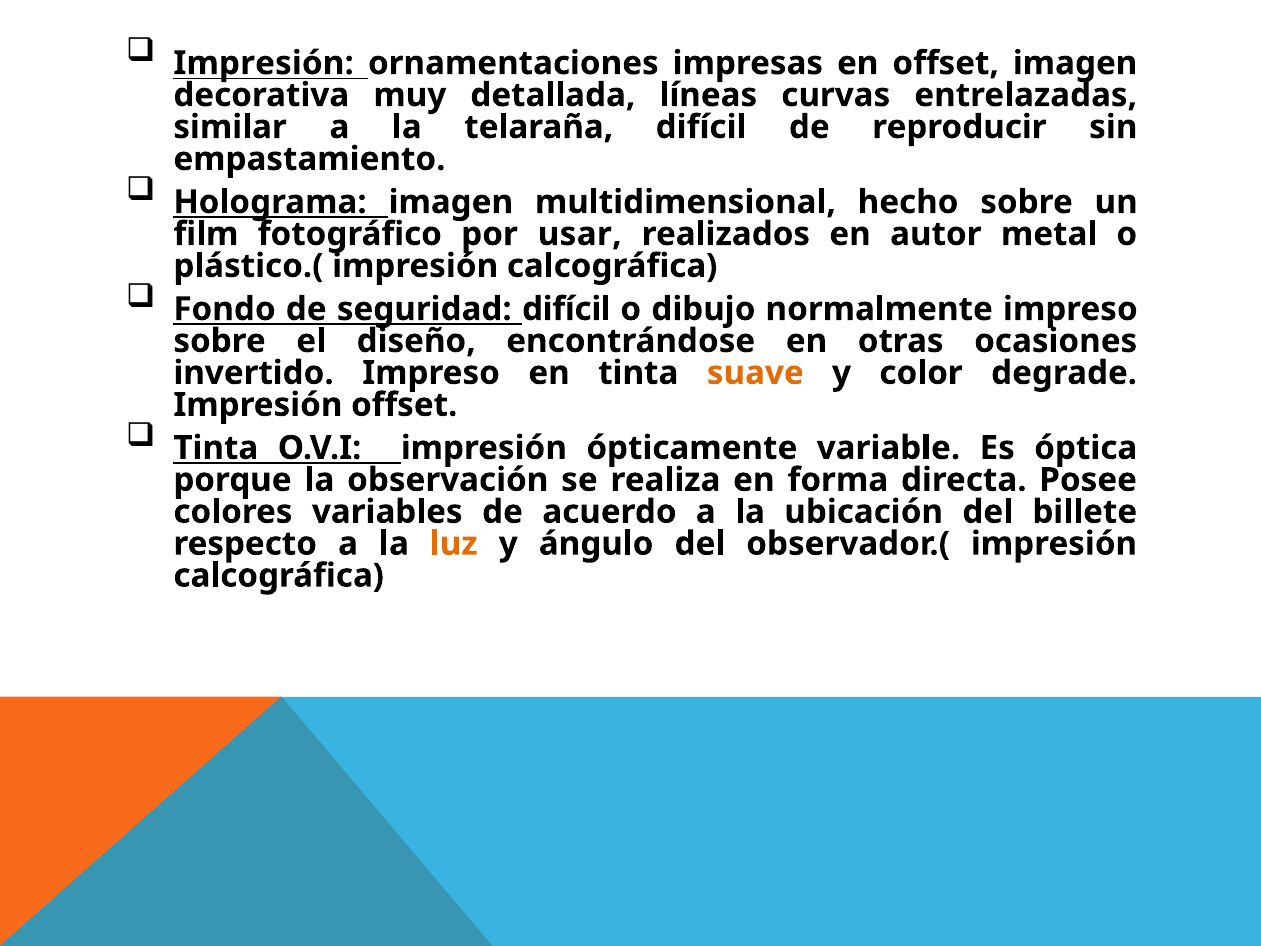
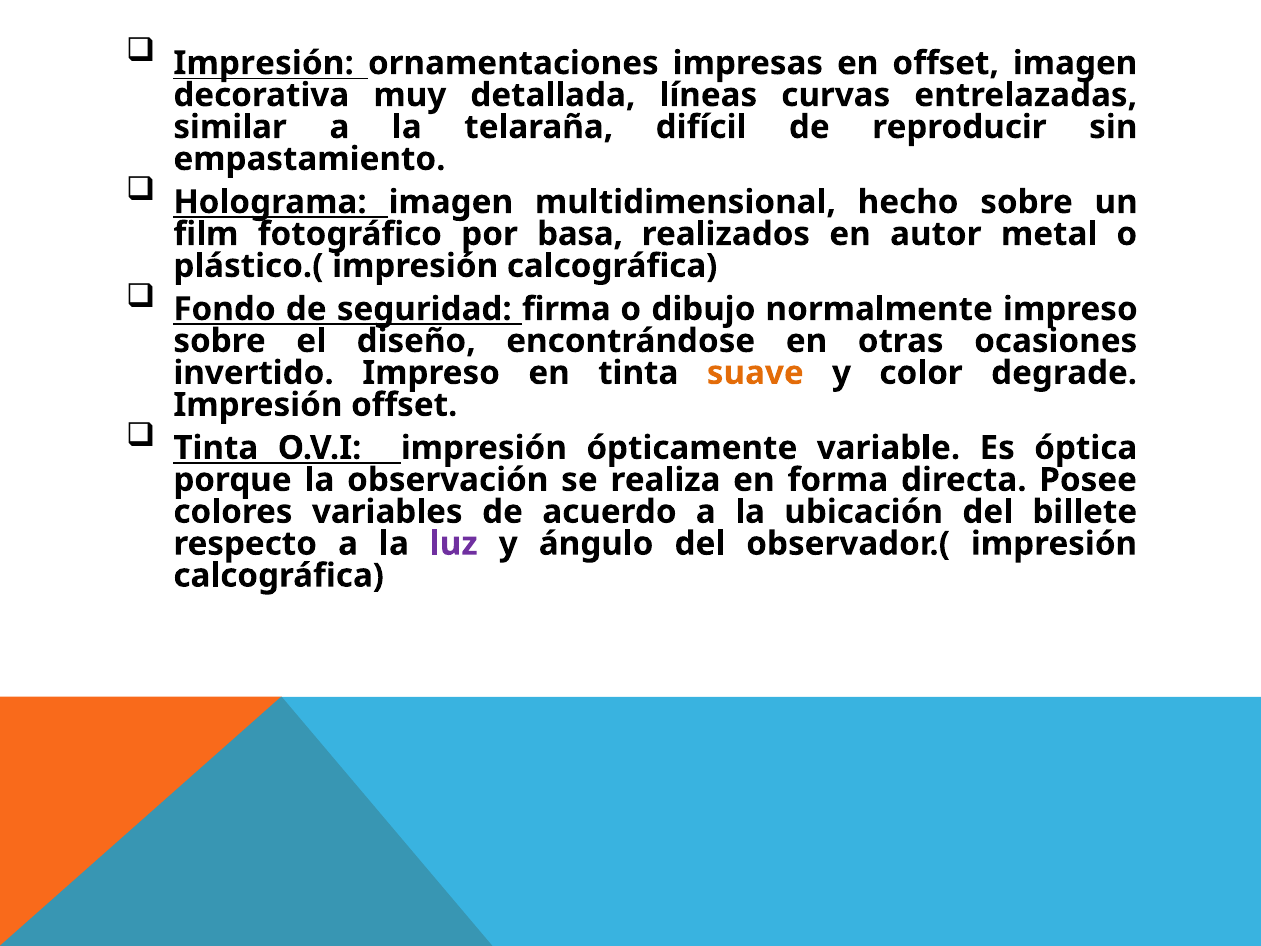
usar: usar -> basa (580, 234)
seguridad difícil: difícil -> firma (566, 309)
luz colour: orange -> purple (454, 544)
